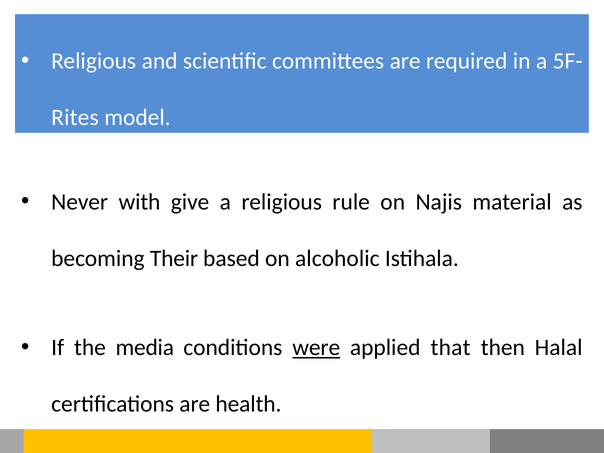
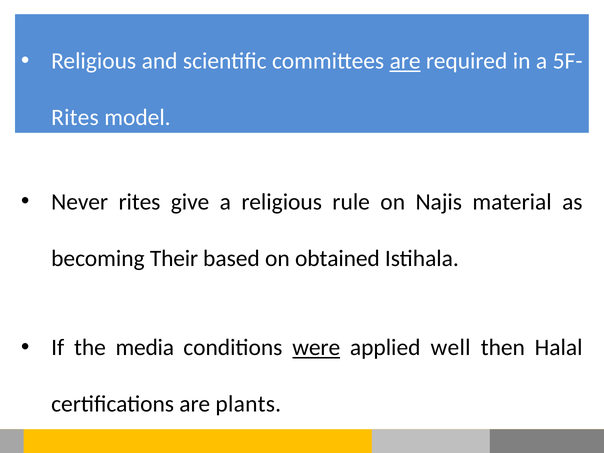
are underline: none -> present (405, 61)
Never with: with -> rites (139, 202)
alcoholic: alcoholic -> obtained (337, 258)
that: that -> well (451, 348)
health: health -> plants (248, 404)
